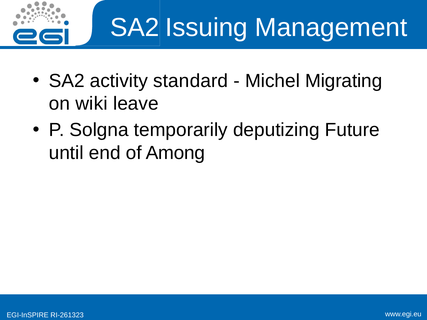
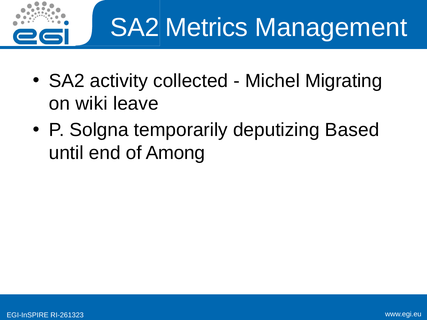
Issuing: Issuing -> Metrics (207, 27)
standard: standard -> collected (191, 81)
Future: Future -> Based (352, 130)
